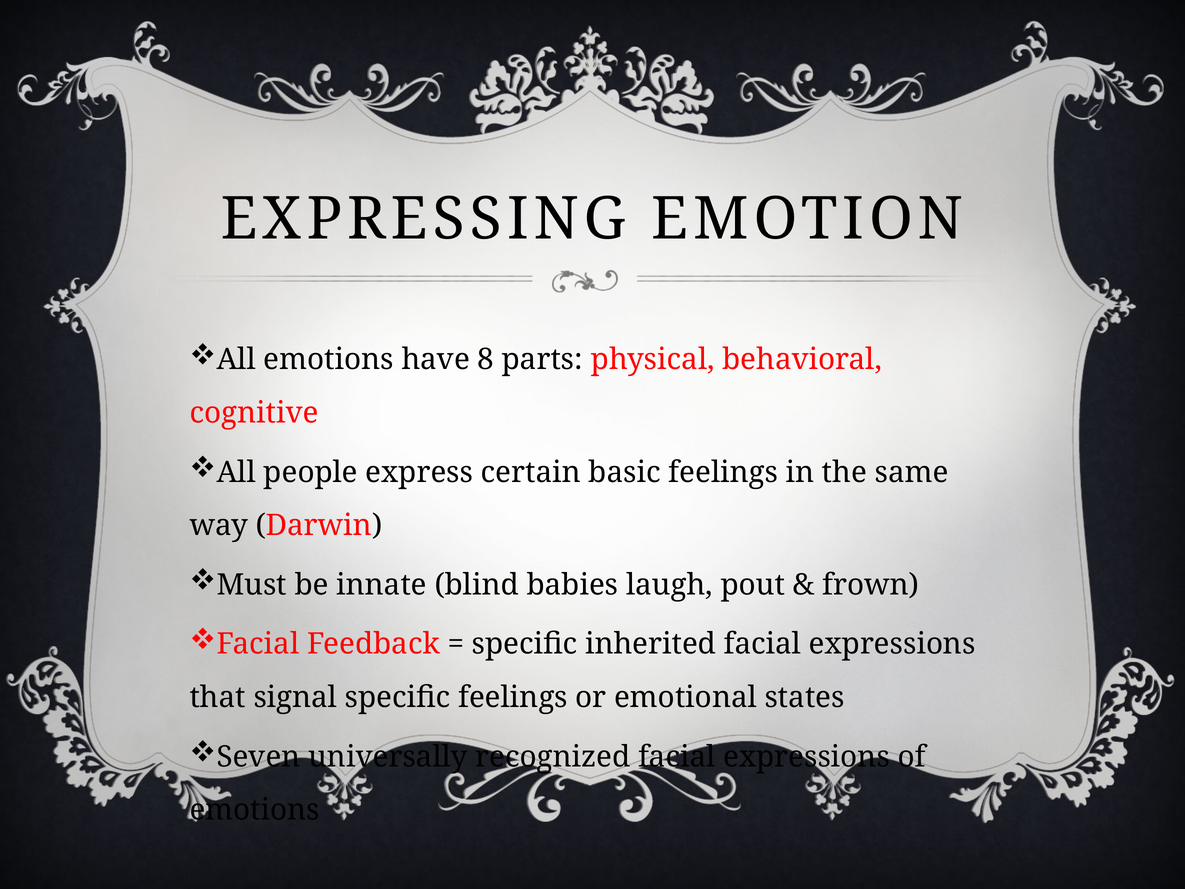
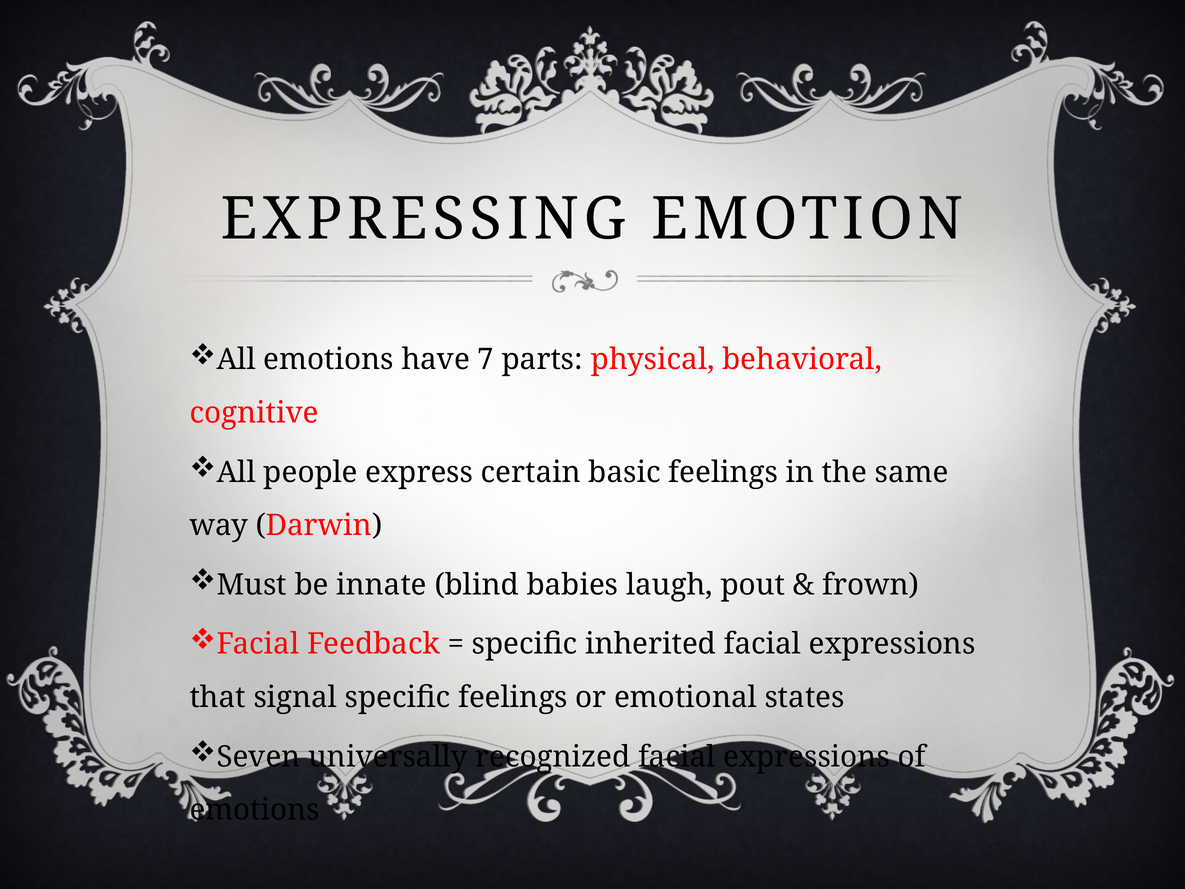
8: 8 -> 7 (486, 360)
